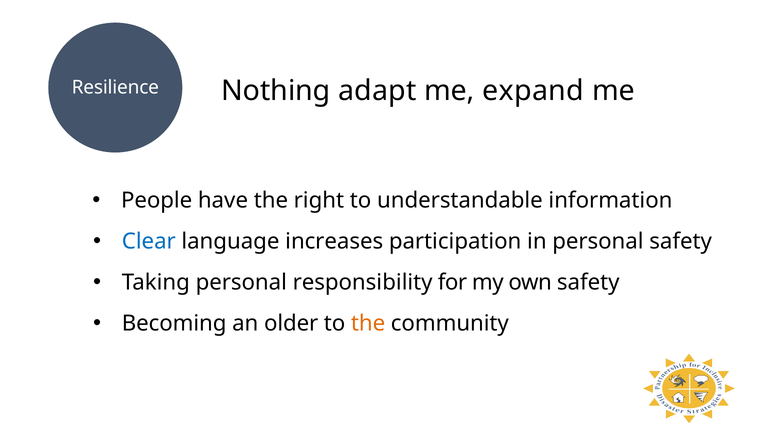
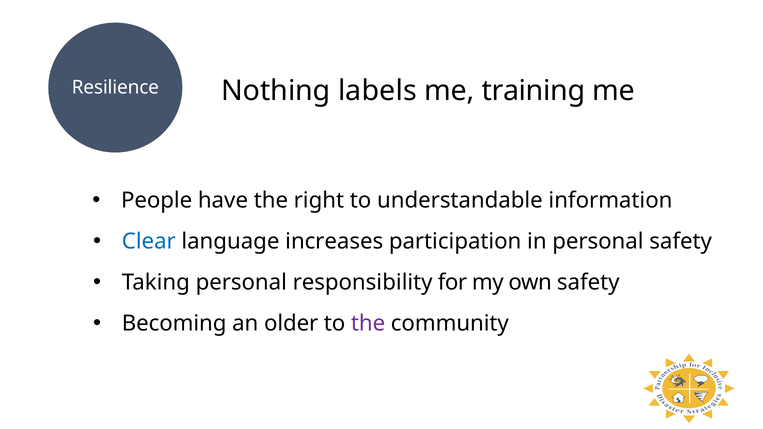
adapt: adapt -> labels (377, 91)
expand: expand -> training (533, 91)
the colour: orange -> purple (368, 324)
